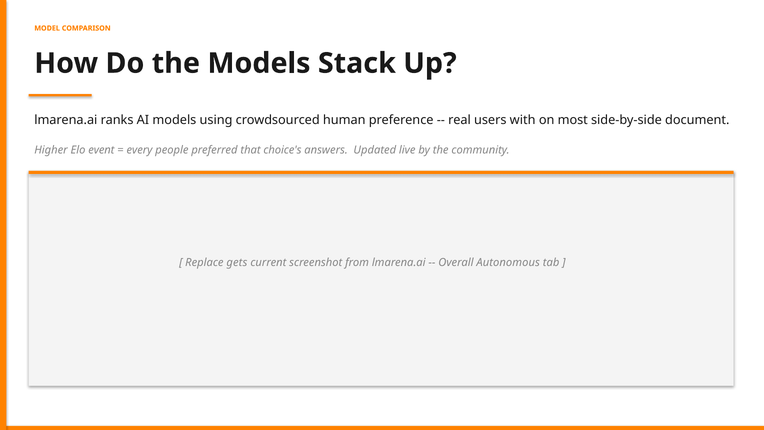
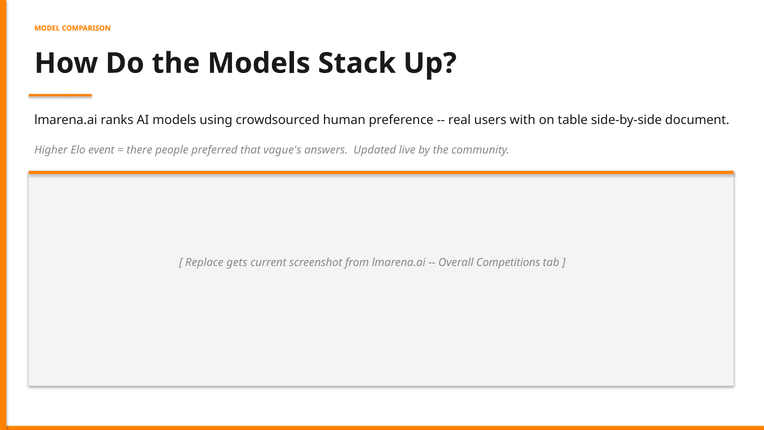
most: most -> table (573, 120)
every: every -> there (139, 150)
choice's: choice's -> vague's (282, 150)
Autonomous: Autonomous -> Competitions (508, 262)
